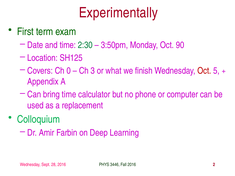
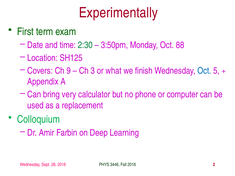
90: 90 -> 88 (180, 45)
0: 0 -> 9 (69, 71)
Oct colour: red -> blue (204, 71)
bring time: time -> very (69, 95)
